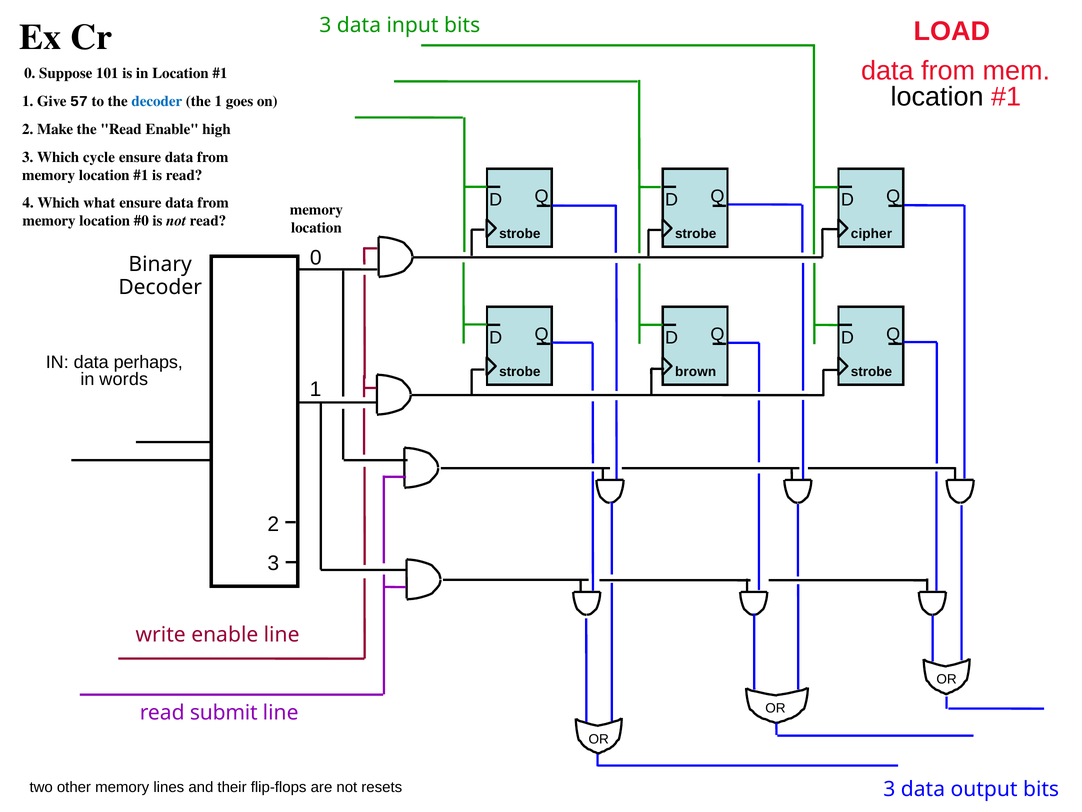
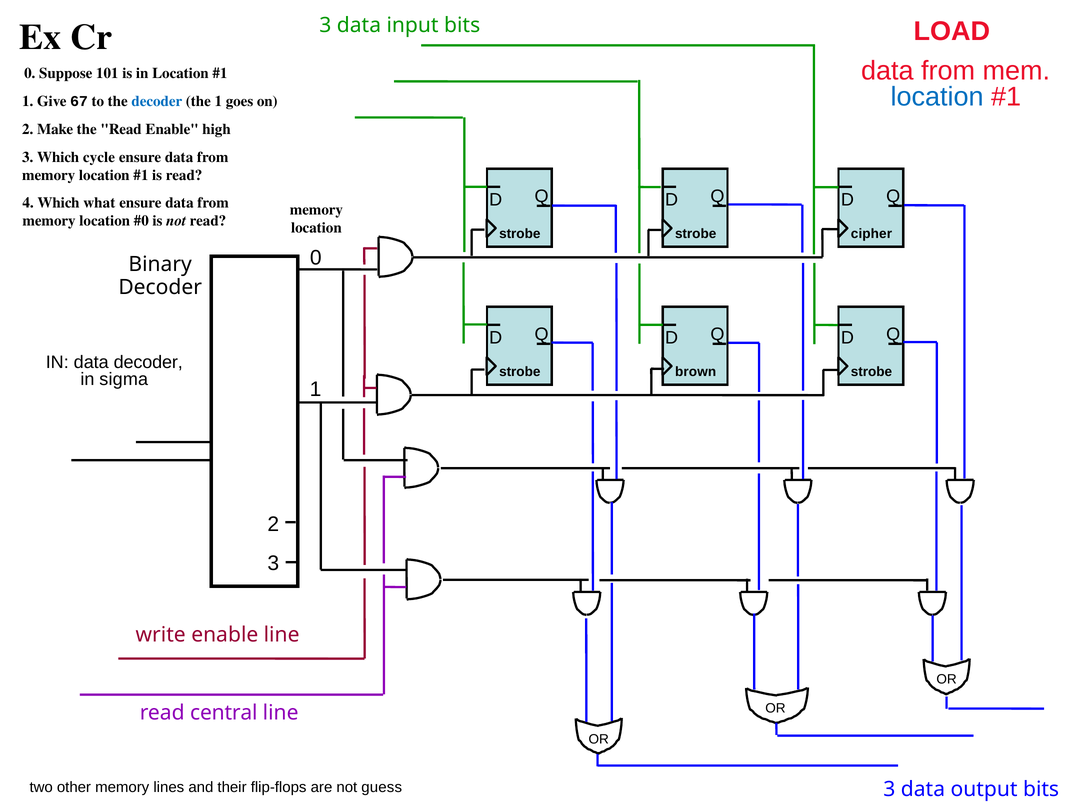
location colour: black -> blue (937, 97)
57: 57 -> 67 (79, 101)
data perhaps: perhaps -> decoder (148, 362)
words: words -> sigma (124, 379)
submit: submit -> central (224, 713)
resets: resets -> guess (382, 787)
